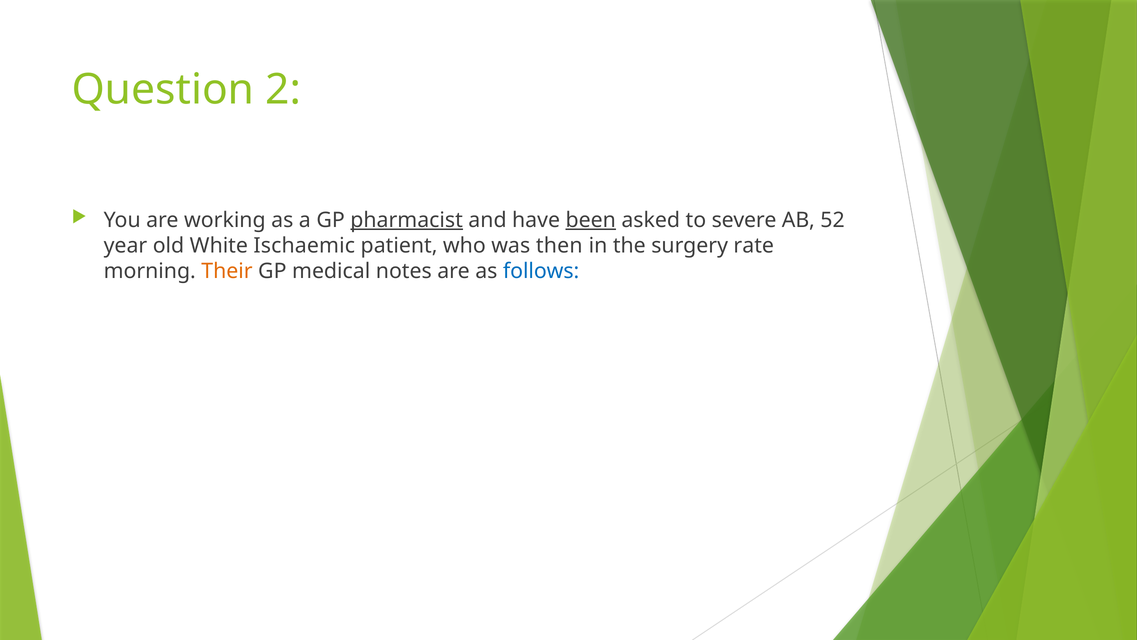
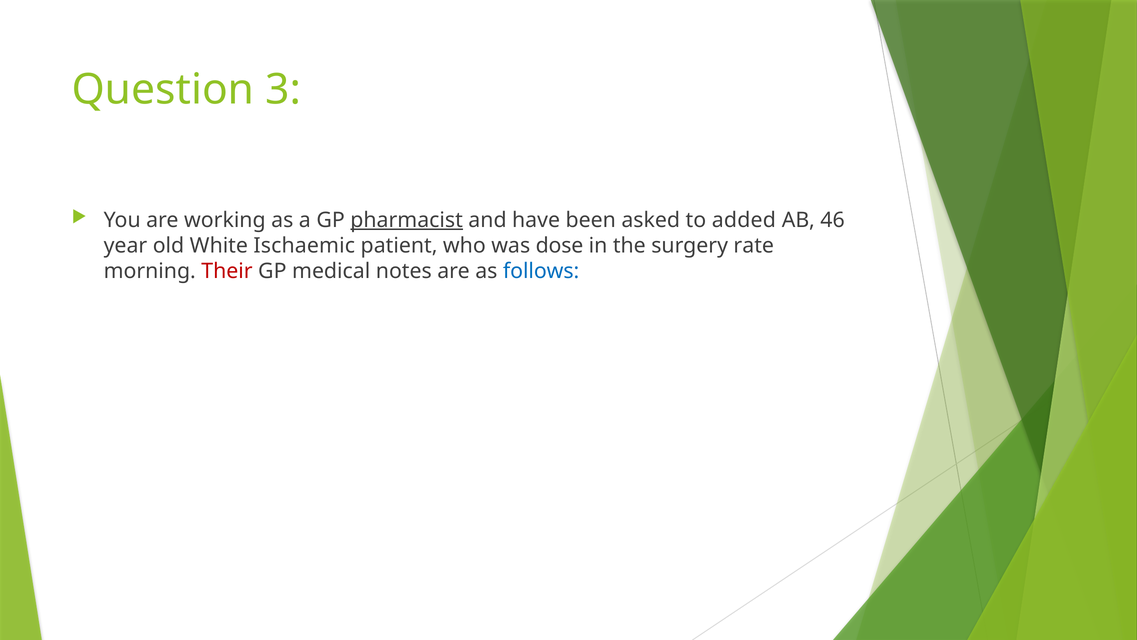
2: 2 -> 3 (283, 90)
been underline: present -> none (591, 220)
severe: severe -> added (744, 220)
52: 52 -> 46 (833, 220)
then: then -> dose (560, 246)
Their colour: orange -> red (227, 271)
